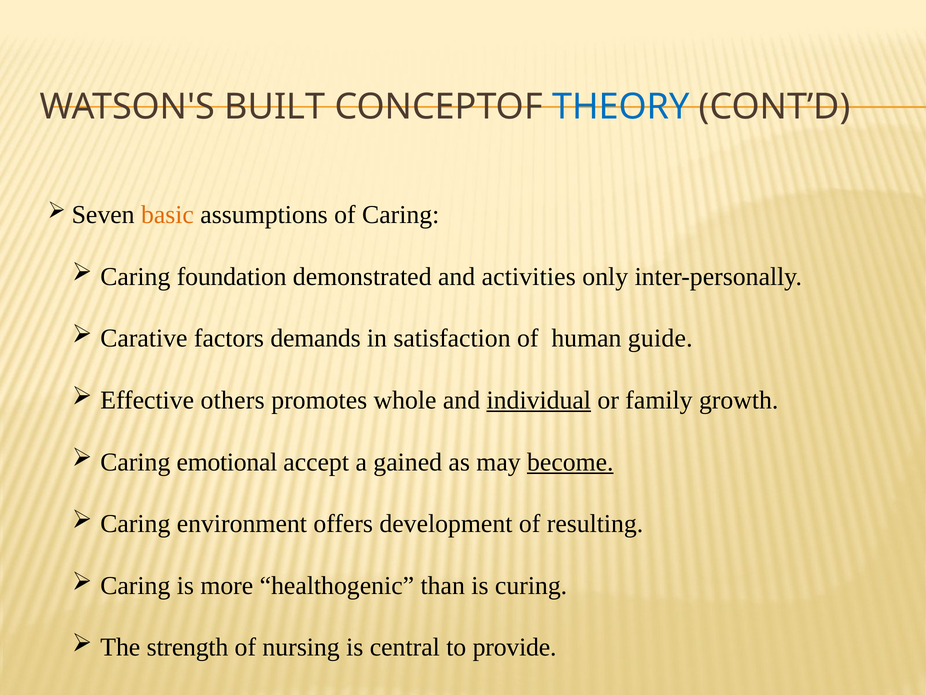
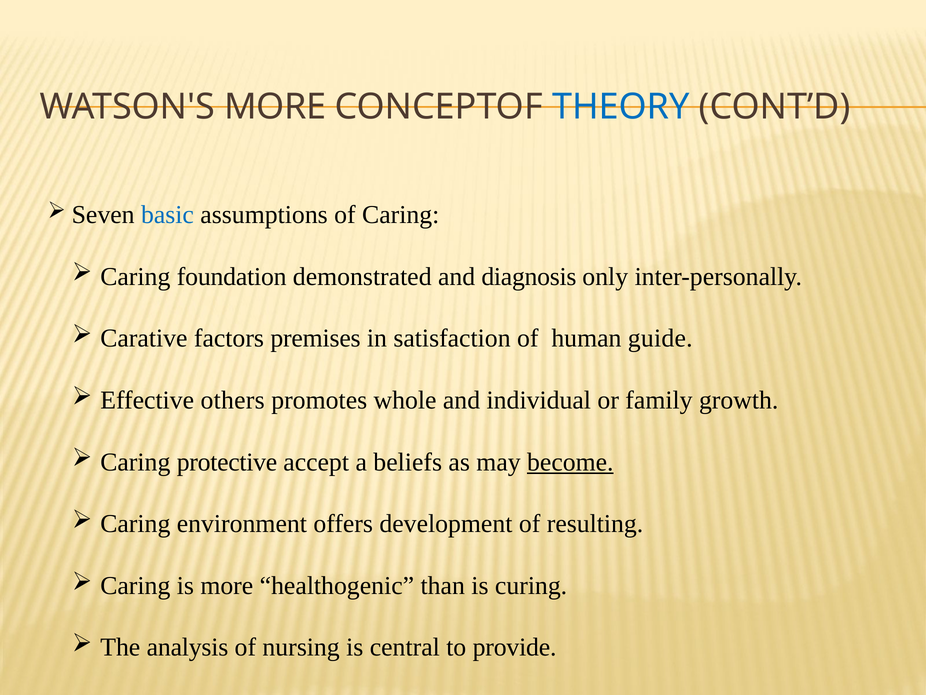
WATSON'S BUILT: BUILT -> MORE (275, 107)
basic colour: orange -> blue (167, 215)
activities: activities -> diagnosis (529, 276)
demands: demands -> premises (316, 338)
individual underline: present -> none (539, 400)
emotional: emotional -> protective (227, 462)
gained: gained -> beliefs (408, 462)
strength: strength -> analysis (188, 647)
